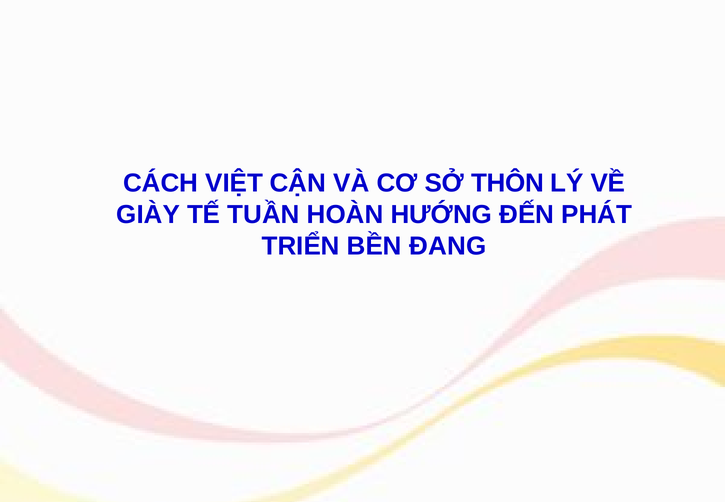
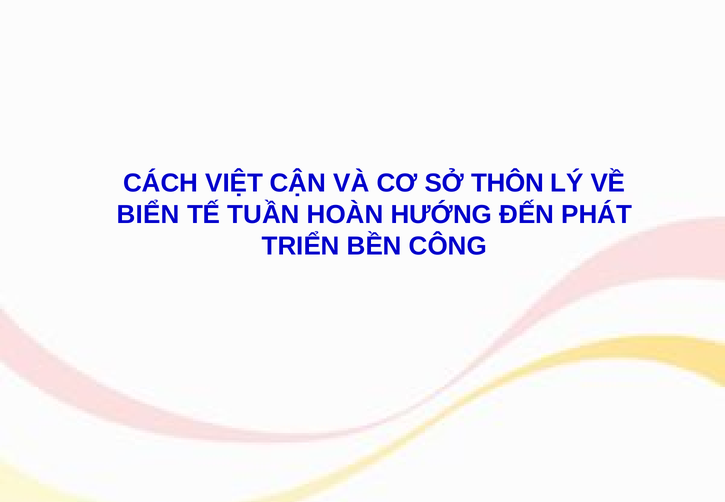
GIÀY: GIÀY -> BIỂN (148, 215)
ĐANG: ĐANG -> CÔNG (448, 246)
